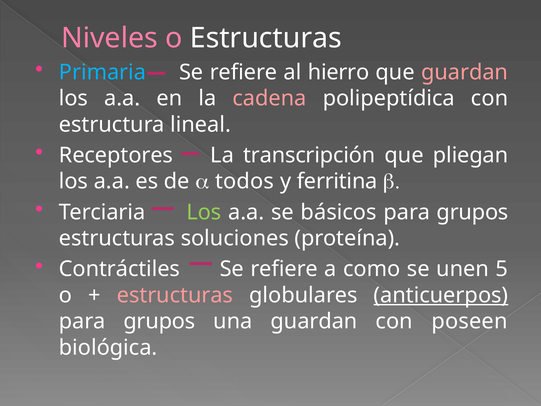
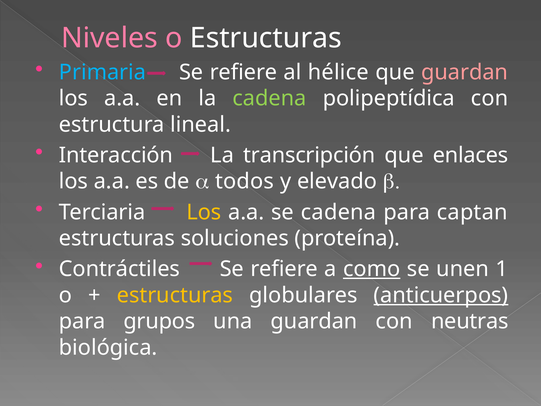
hierro: hierro -> hélice (338, 72)
cadena colour: pink -> light green (269, 98)
Receptores: Receptores -> Interacción (116, 155)
pliegan: pliegan -> enlaces (471, 155)
ferritina: ferritina -> elevado (337, 181)
Los colour: light green -> yellow (204, 212)
se básicos: básicos -> cadena (339, 212)
grupos: grupos -> captan (472, 212)
como underline: none -> present (372, 269)
5: 5 -> 1 (502, 269)
estructuras colour: pink -> yellow (175, 295)
poseen: poseen -> neutras (470, 321)
